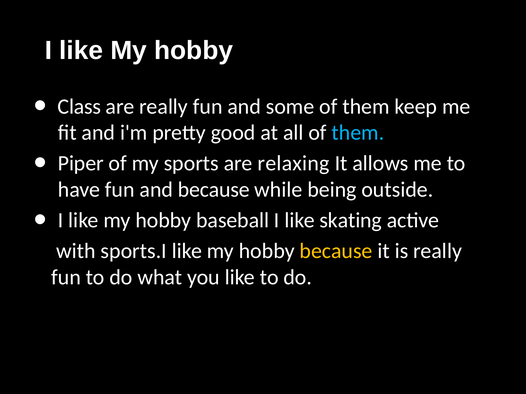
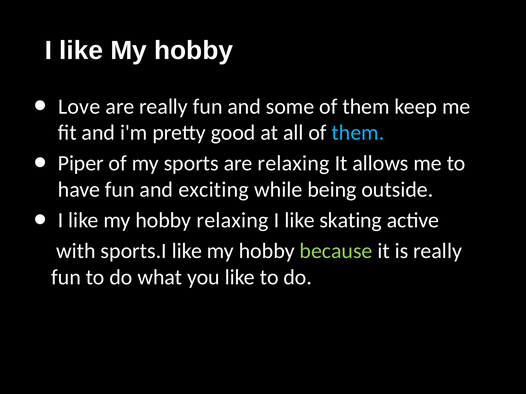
Class: Class -> Love (79, 107)
and because: because -> exciting (214, 190)
hobby baseball: baseball -> relaxing (233, 221)
because colour: yellow -> light green (336, 251)
